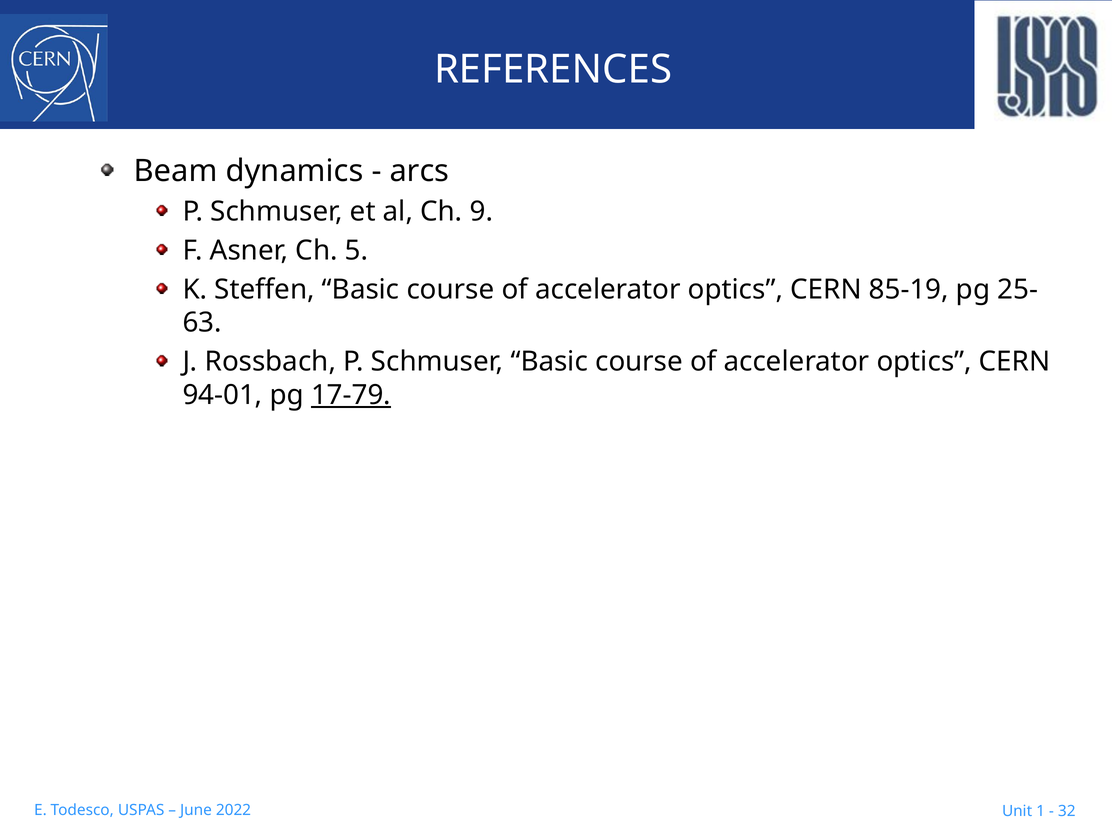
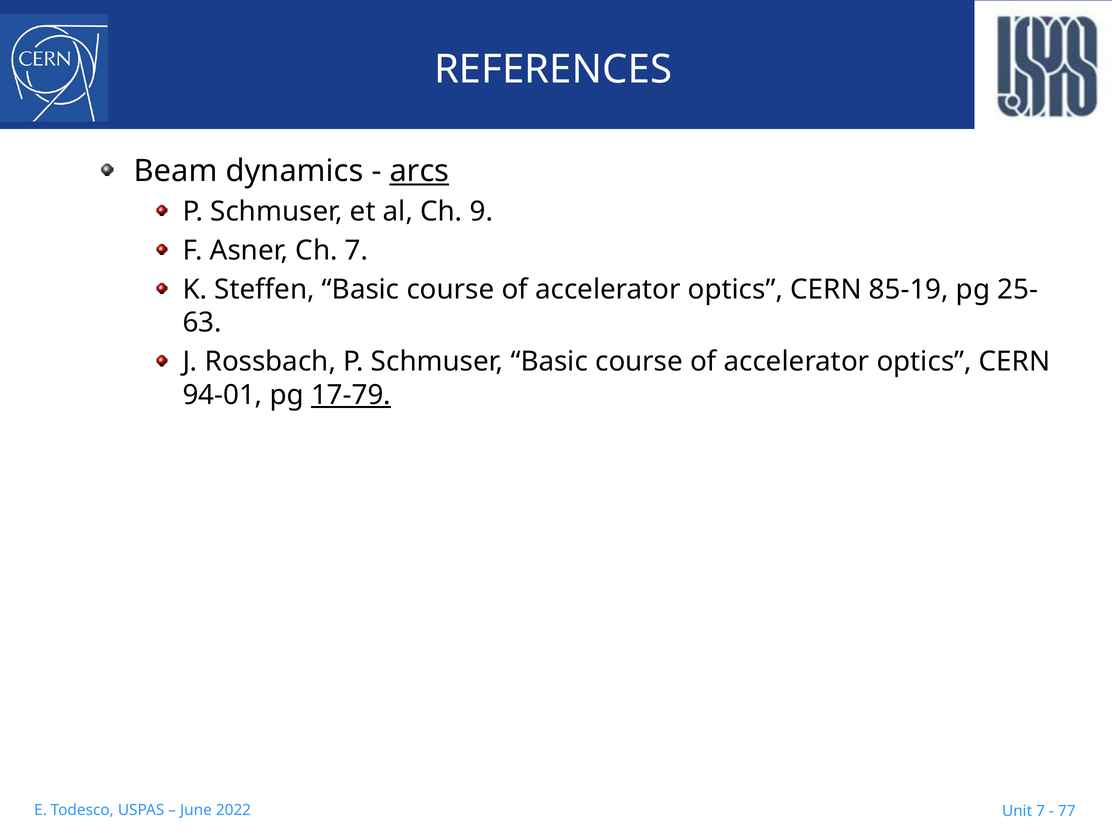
arcs underline: none -> present (419, 171)
Ch 5: 5 -> 7 (356, 251)
Unit 1: 1 -> 7 (1041, 811)
32: 32 -> 77 (1067, 811)
